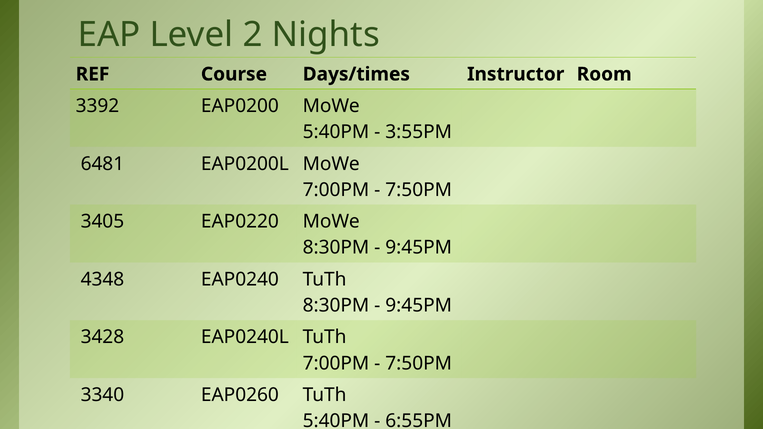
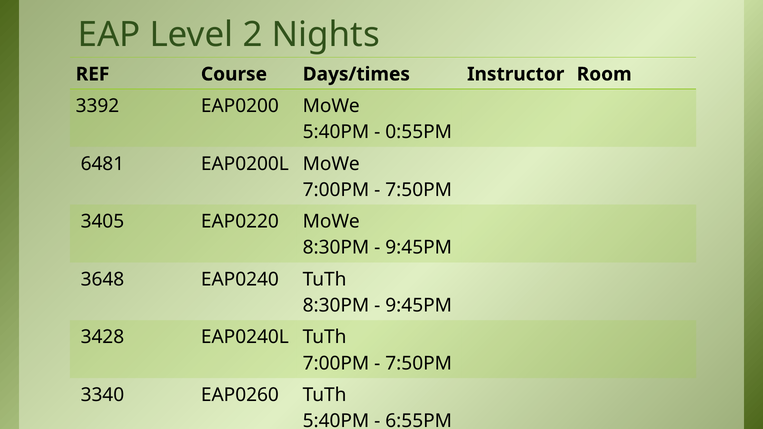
3:55PM: 3:55PM -> 0:55PM (419, 132)
4348: 4348 -> 3648 (102, 280)
